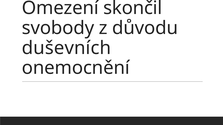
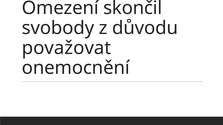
duševních: duševních -> považovat (66, 48)
